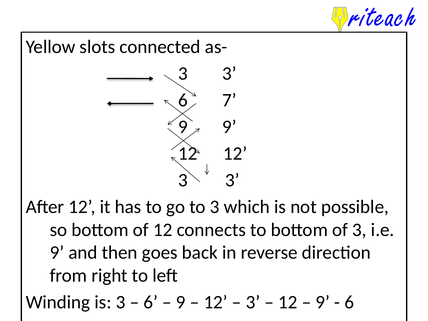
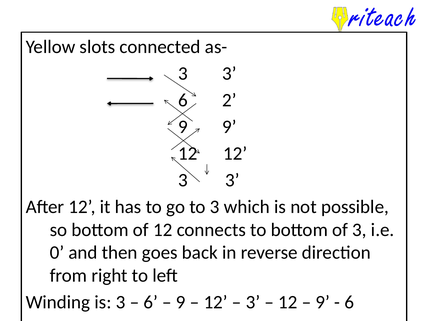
7: 7 -> 2 (229, 100)
9: 9 -> 0 (57, 253)
